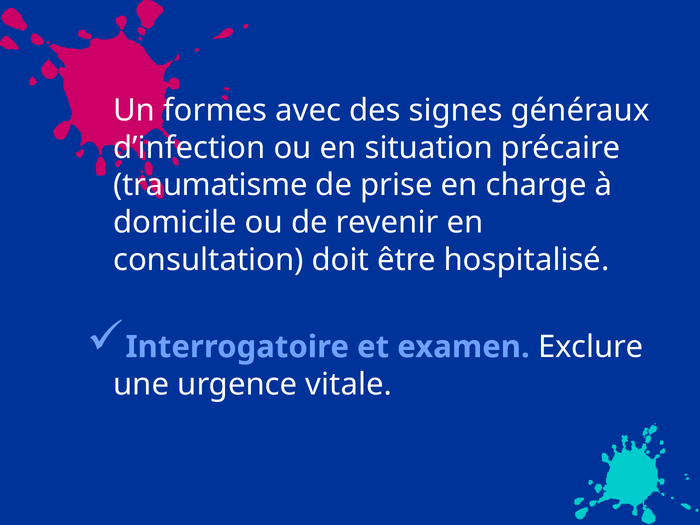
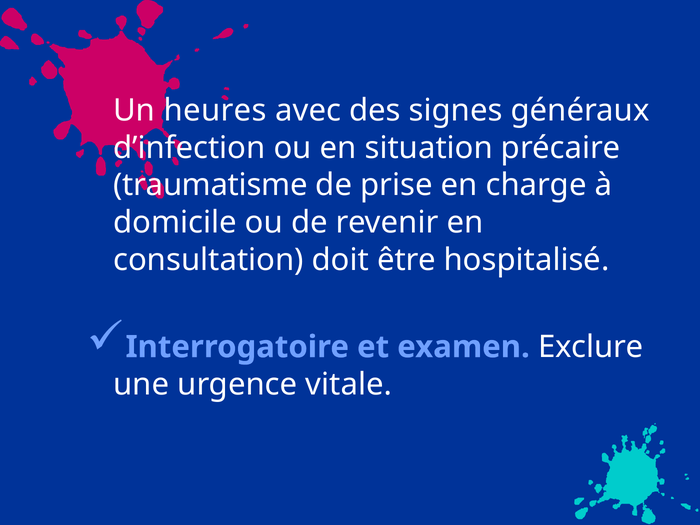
formes: formes -> heures (215, 110)
